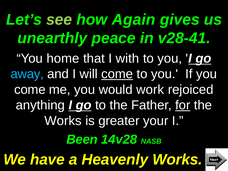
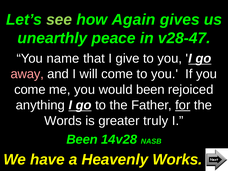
v28-41: v28-41 -> v28-47 (184, 38)
home: home -> name (63, 58)
with: with -> give (128, 58)
away colour: light blue -> pink (27, 74)
come underline: present -> none (117, 74)
would work: work -> been (150, 90)
Works: Works -> Words (63, 121)
your: your -> truly (156, 121)
